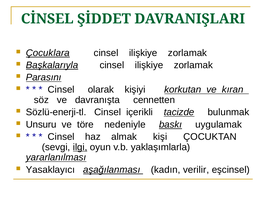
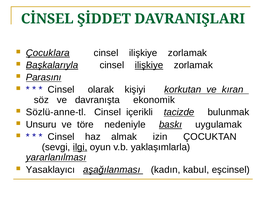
ilişkiye underline: none -> present (149, 65)
cennetten: cennetten -> ekonomik (154, 100)
Sözlü-enerji-tl: Sözlü-enerji-tl -> Sözlü-anne-tl (56, 113)
kişi: kişi -> izin (160, 137)
verilir: verilir -> kabul (196, 170)
